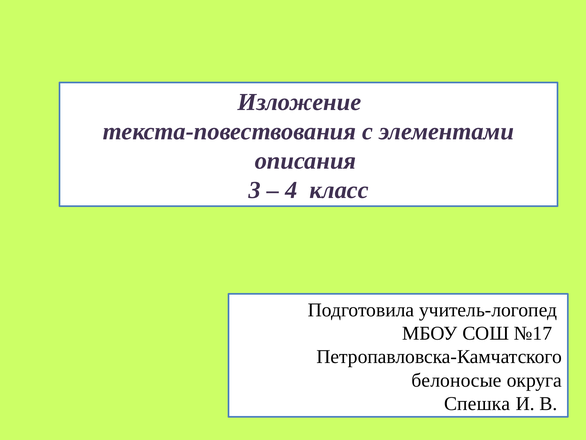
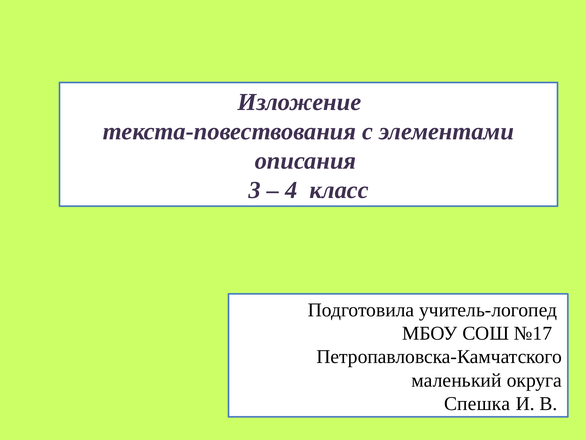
белоносые: белоносые -> маленький (457, 380)
